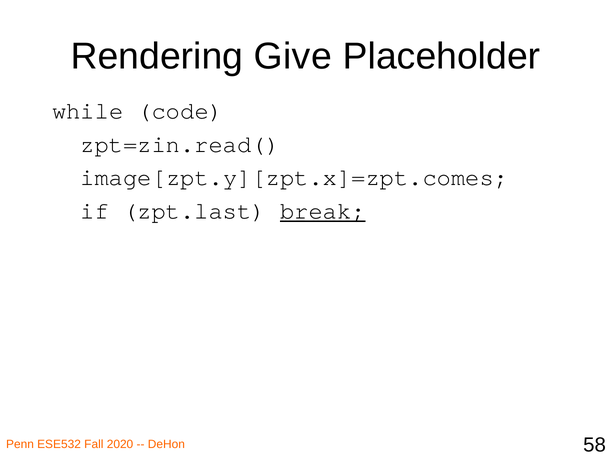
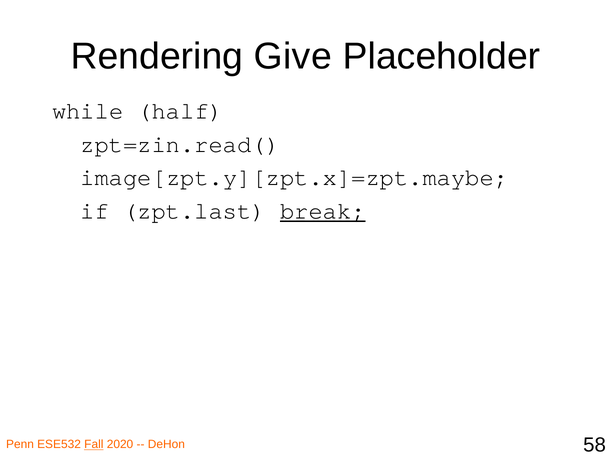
code: code -> half (180, 111)
image[zpt.y][zpt.x]=zpt.comes: image[zpt.y][zpt.x]=zpt.comes -> image[zpt.y][zpt.x]=zpt.maybe (294, 178)
Fall underline: none -> present (94, 445)
